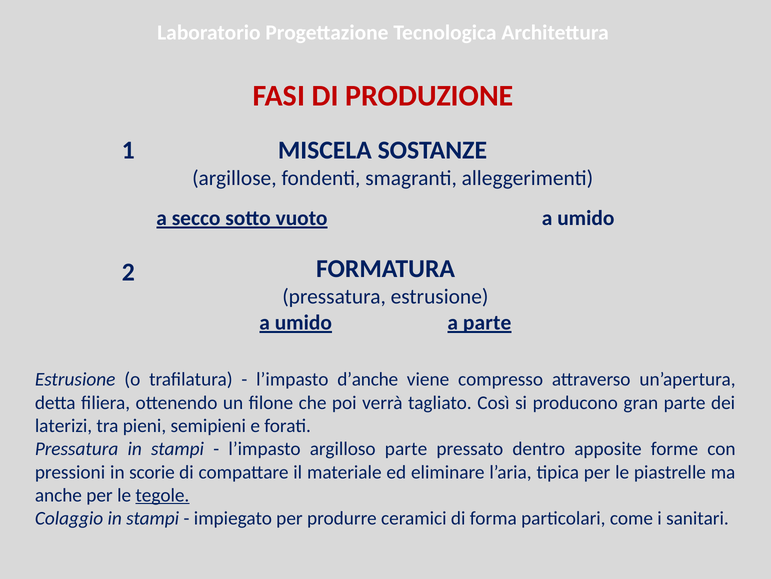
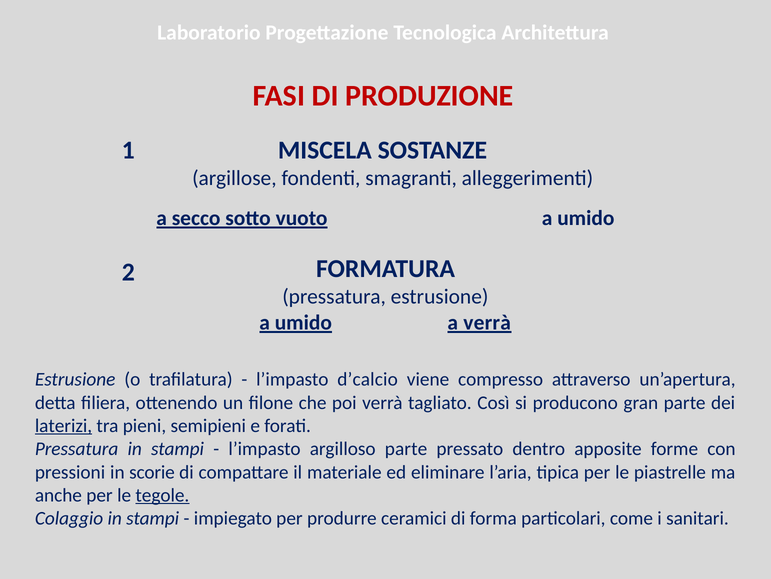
a parte: parte -> verrà (487, 322)
d’anche: d’anche -> d’calcio (368, 379)
laterizi underline: none -> present (63, 425)
